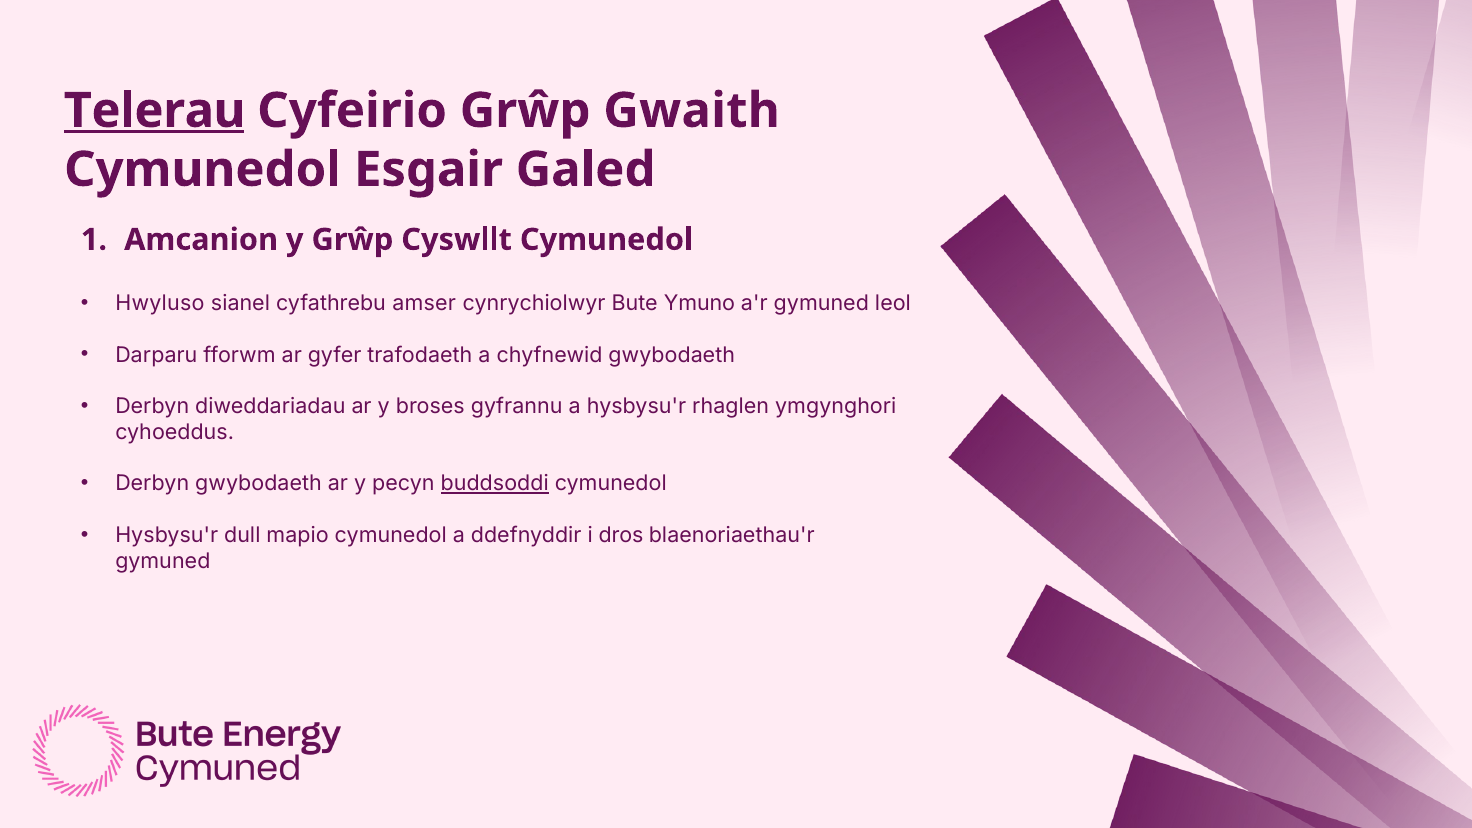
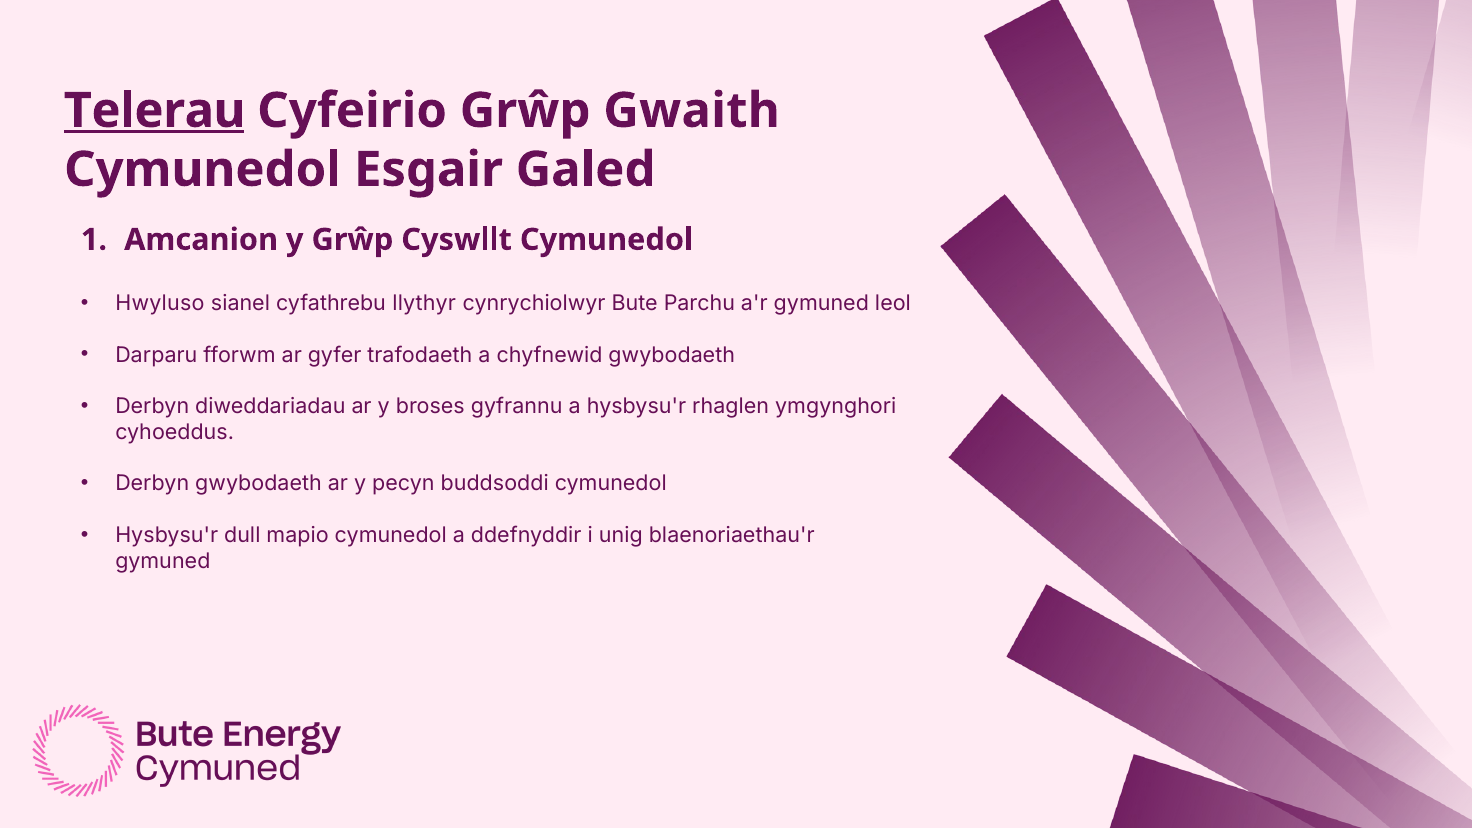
amser: amser -> llythyr (424, 303)
Ymuno: Ymuno -> Parchu (699, 303)
buddsoddi underline: present -> none (495, 484)
dros: dros -> unig (621, 535)
